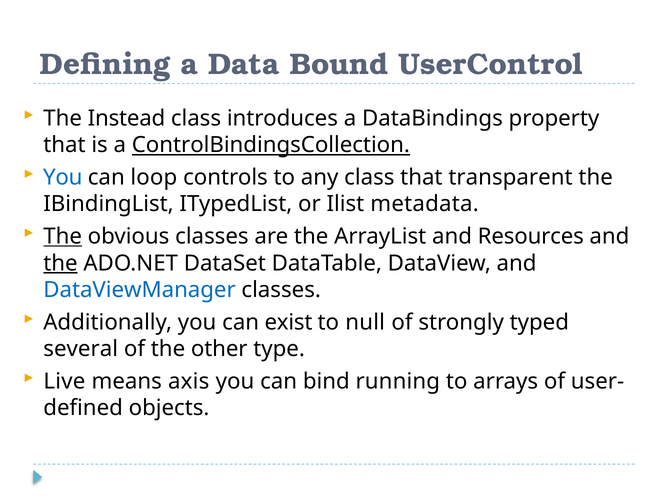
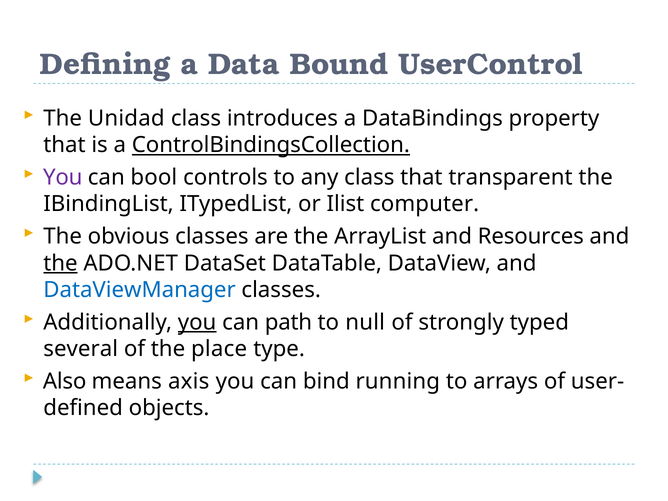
Instead: Instead -> Unidad (126, 118)
You colour: blue -> purple (63, 177)
loop: loop -> bool (154, 177)
metadata: metadata -> computer (425, 204)
The underline: present -> none (63, 236)
you underline: none -> present (197, 322)
exist: exist -> path (288, 322)
other: other -> place (219, 349)
Live: Live -> Also (65, 381)
